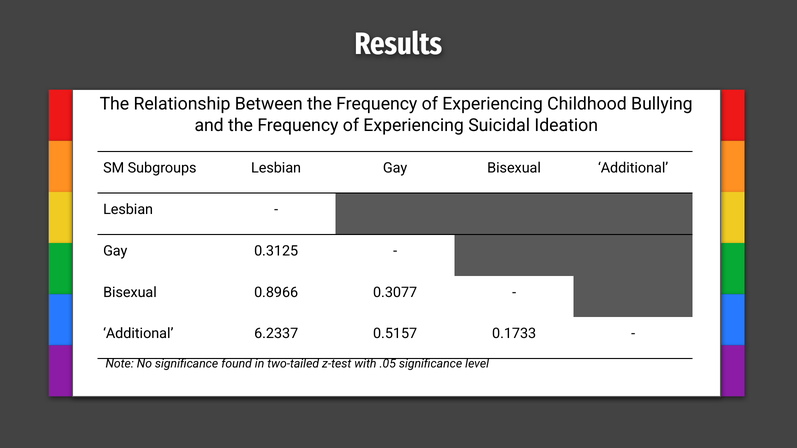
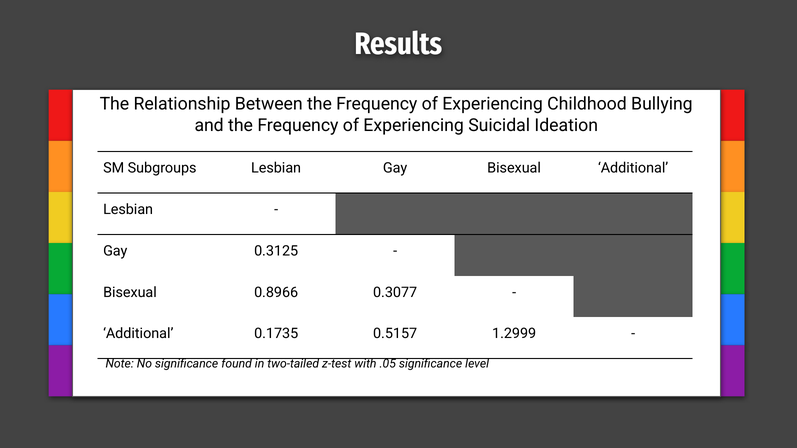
6.2337: 6.2337 -> 0.1735 (276, 334)
0.1733: 0.1733 -> 1.2999 (514, 334)
